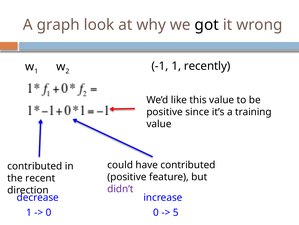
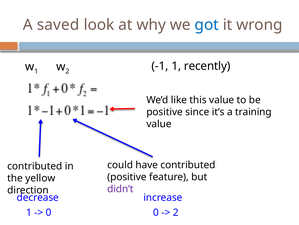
graph: graph -> saved (58, 25)
got colour: black -> blue (207, 25)
recent: recent -> yellow (40, 178)
5: 5 -> 2 (176, 212)
